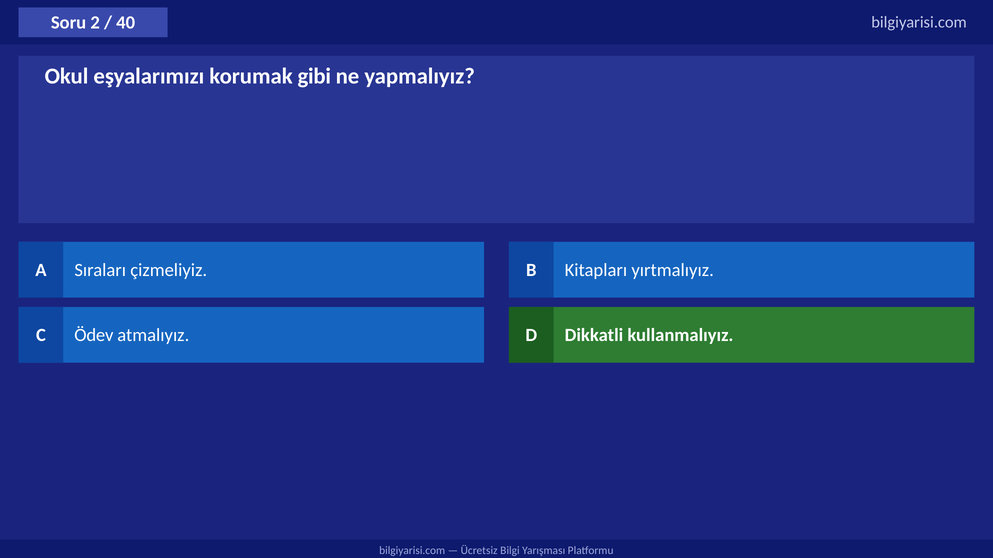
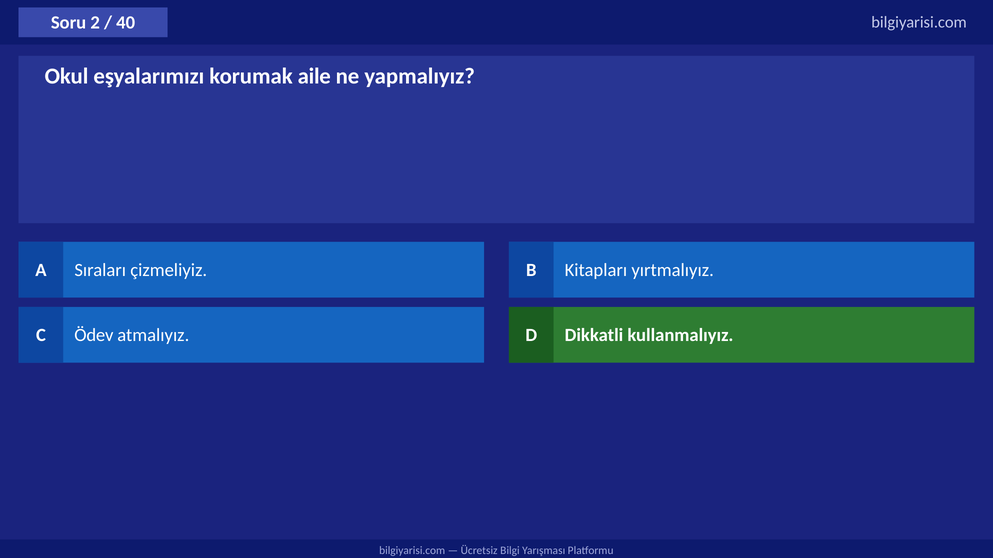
gibi: gibi -> aile (314, 76)
